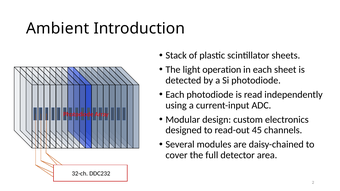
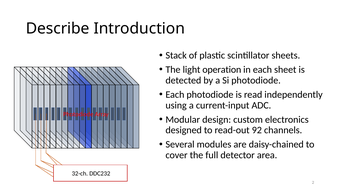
Ambient: Ambient -> Describe (58, 29)
45: 45 -> 92 (257, 130)
